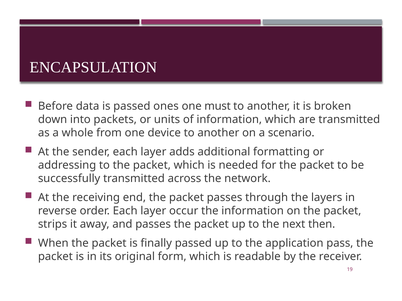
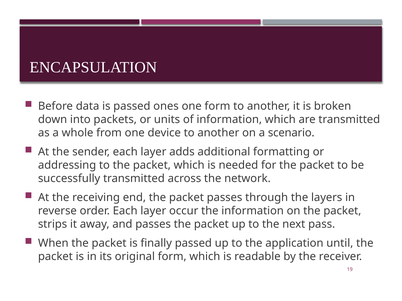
one must: must -> form (217, 106)
then: then -> pass (322, 225)
pass: pass -> until (340, 244)
